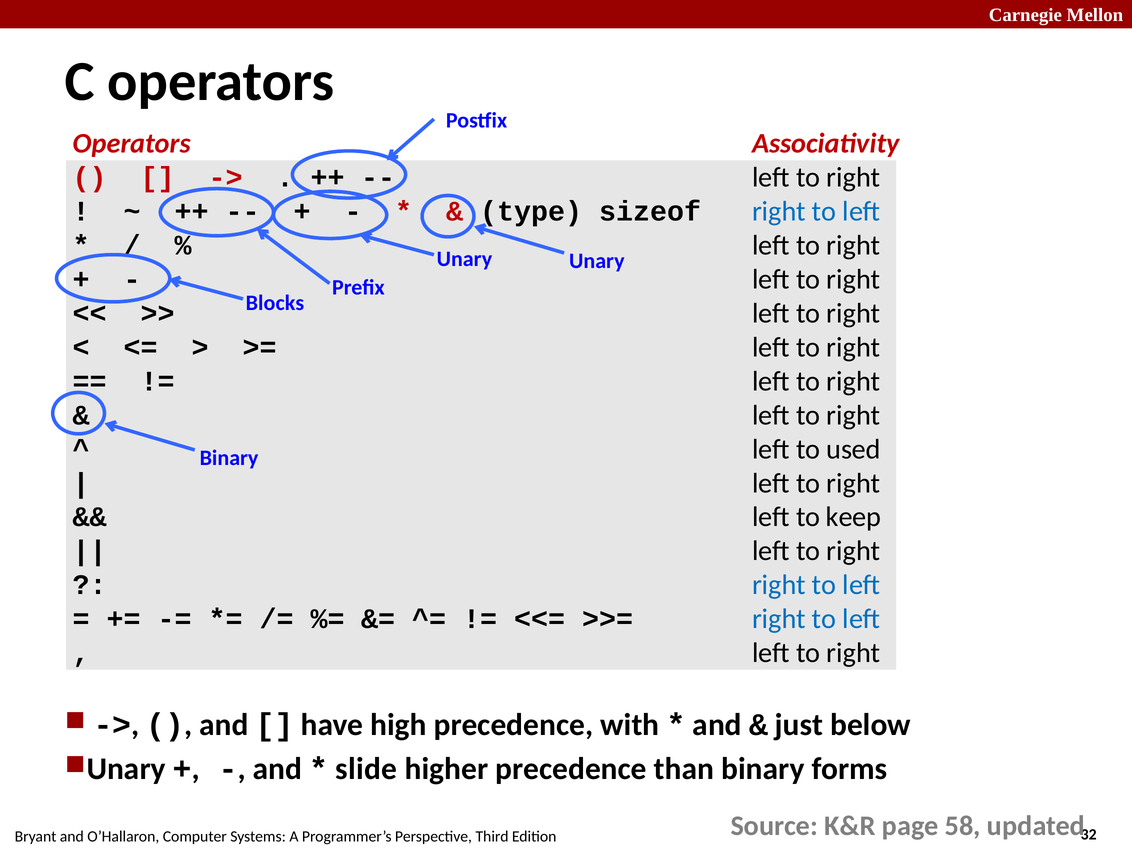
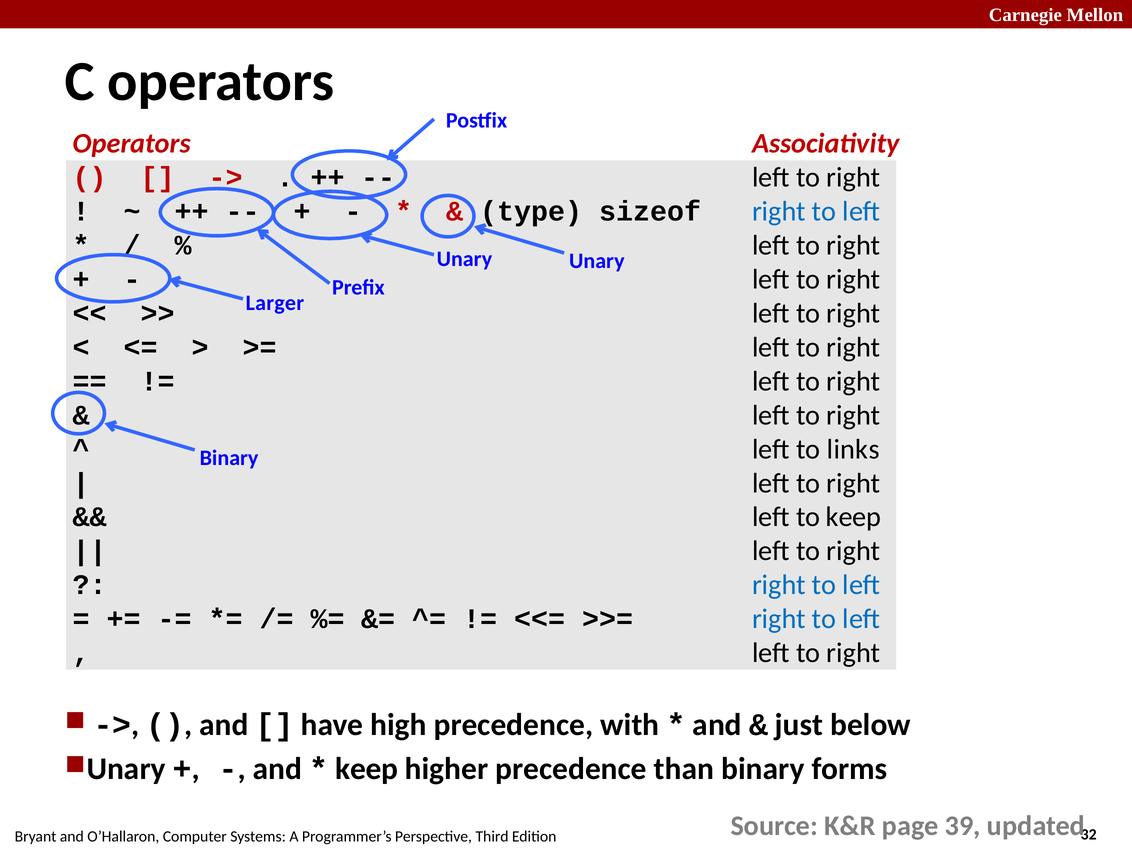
Blocks: Blocks -> Larger (275, 303)
used: used -> links (853, 449)
slide: slide -> keep (367, 769)
58: 58 -> 39 (963, 826)
